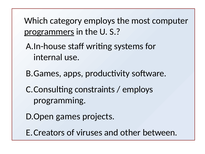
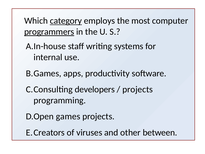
category underline: none -> present (66, 21)
constraints: constraints -> developers (95, 89)
employs: employs -> projects (138, 89)
